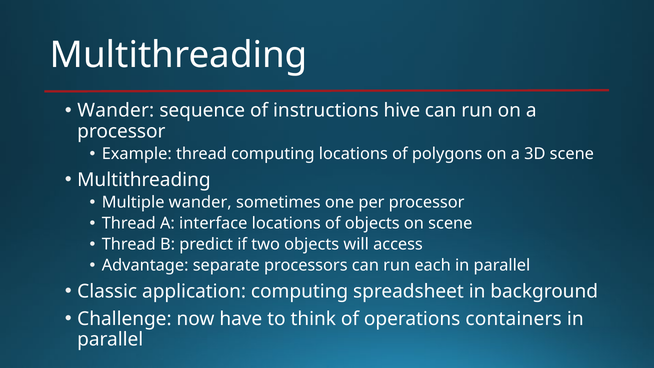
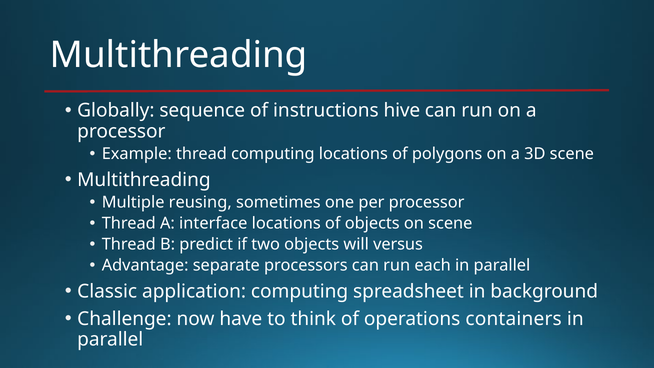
Wander: Wander -> Globally (116, 111)
Multiple wander: wander -> reusing (200, 202)
access: access -> versus (398, 244)
